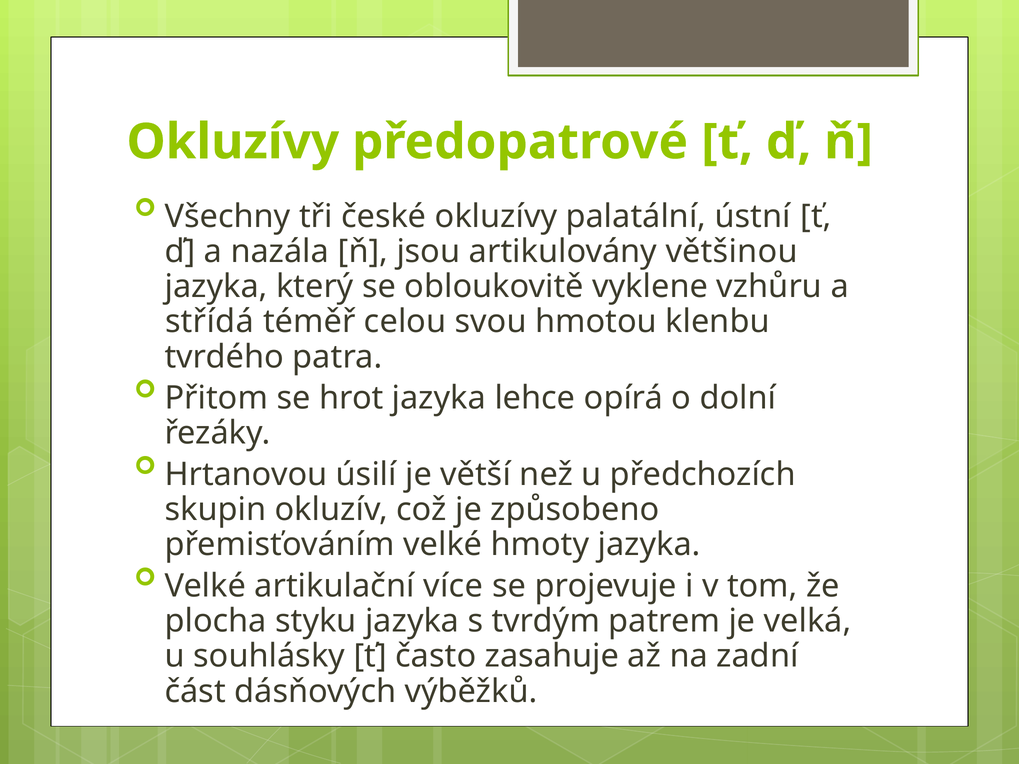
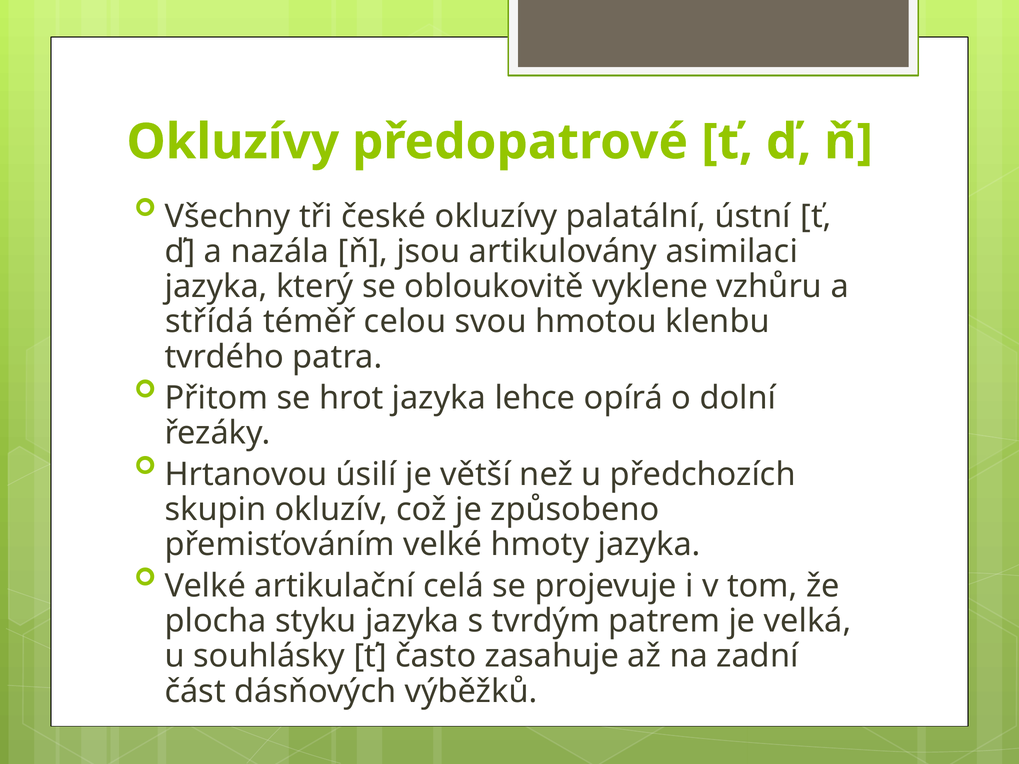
většinou: většinou -> asimilaci (732, 252)
více: více -> celá (453, 586)
